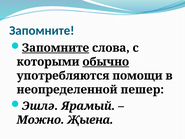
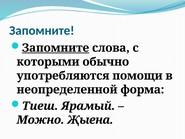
обычно underline: present -> none (106, 62)
пешер: пешер -> форма (142, 89)
Эшлә: Эшлә -> Тиеш (40, 106)
